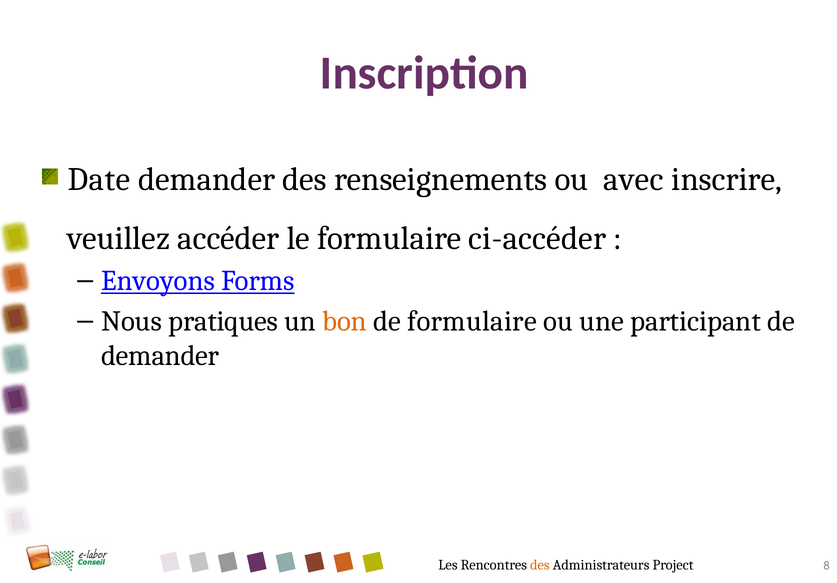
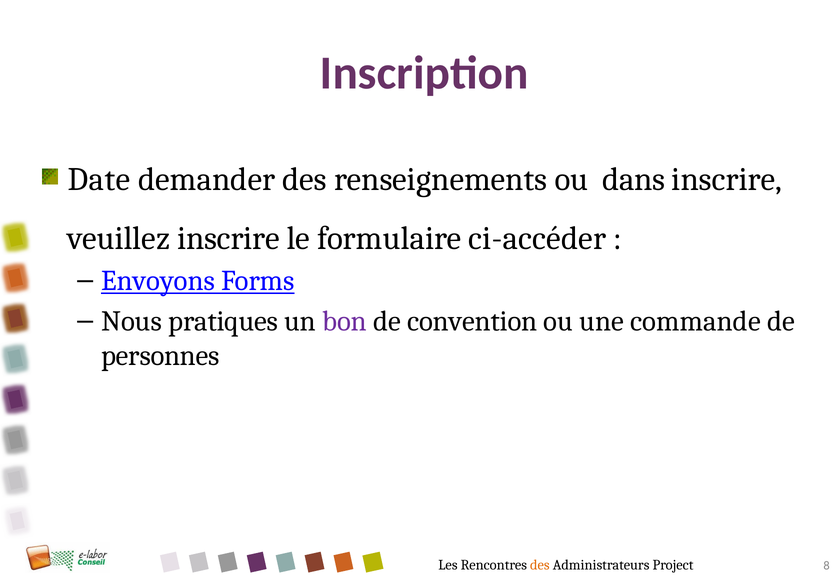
avec: avec -> dans (634, 179)
veuillez accéder: accéder -> inscrire (228, 239)
bon colour: orange -> purple (345, 321)
de formulaire: formulaire -> convention (472, 321)
participant: participant -> commande (695, 321)
demander: demander -> personnes (160, 356)
